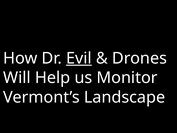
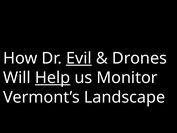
Help underline: none -> present (53, 78)
